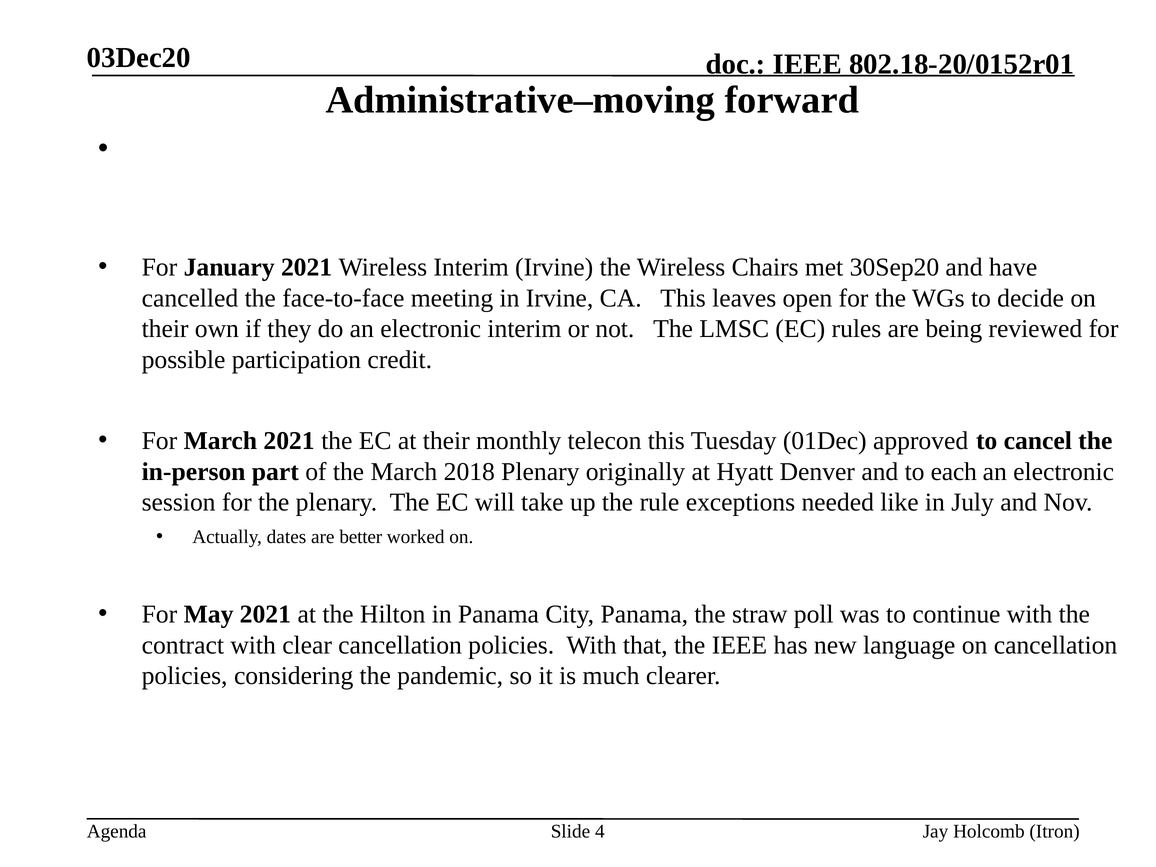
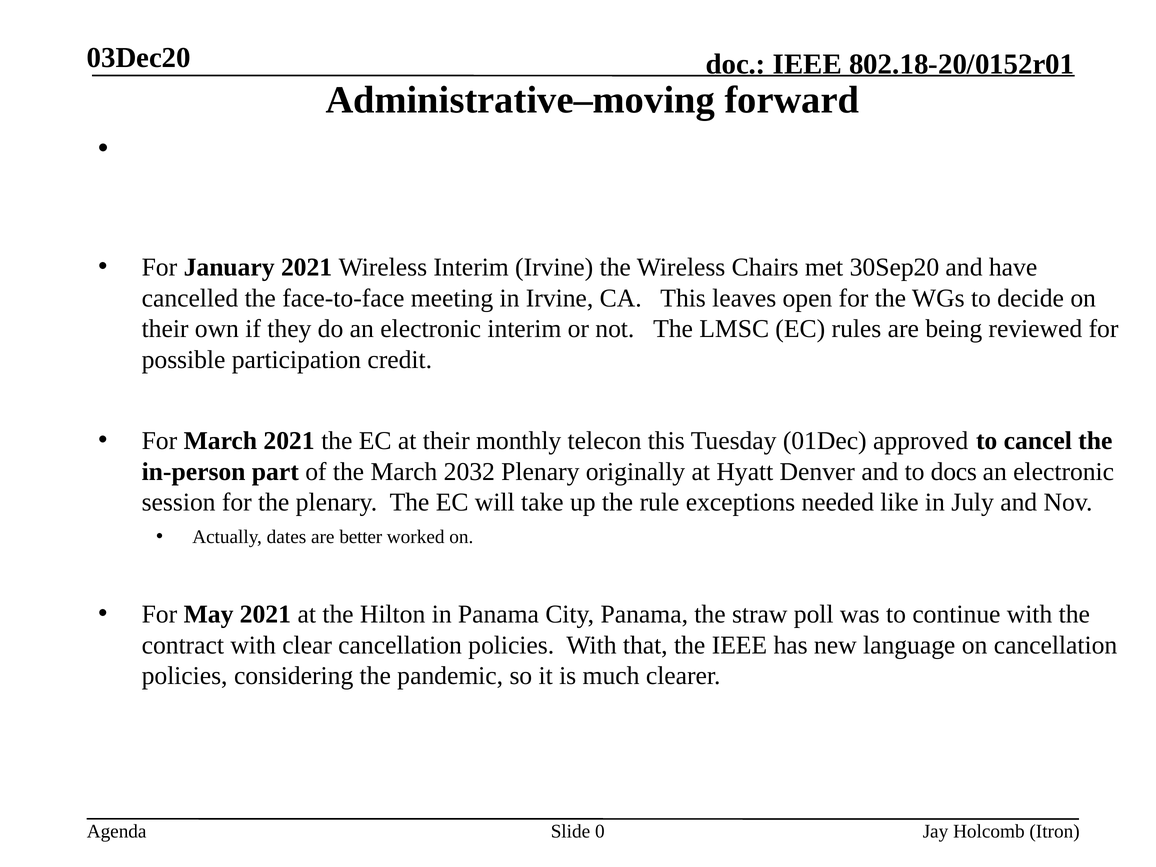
2018: 2018 -> 2032 (469, 472)
each: each -> docs (954, 472)
4: 4 -> 0 (600, 832)
